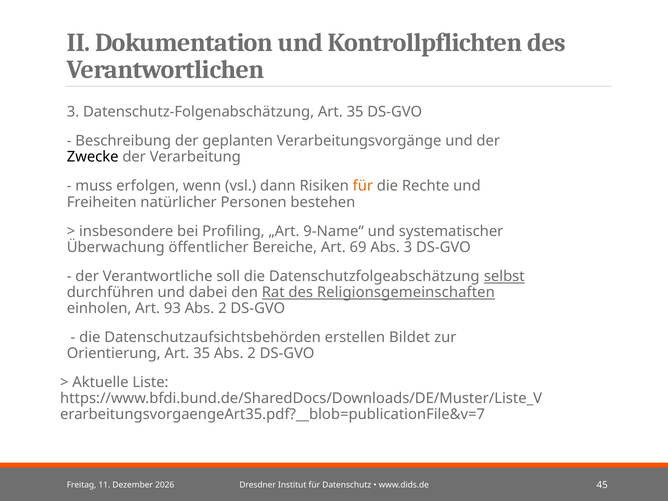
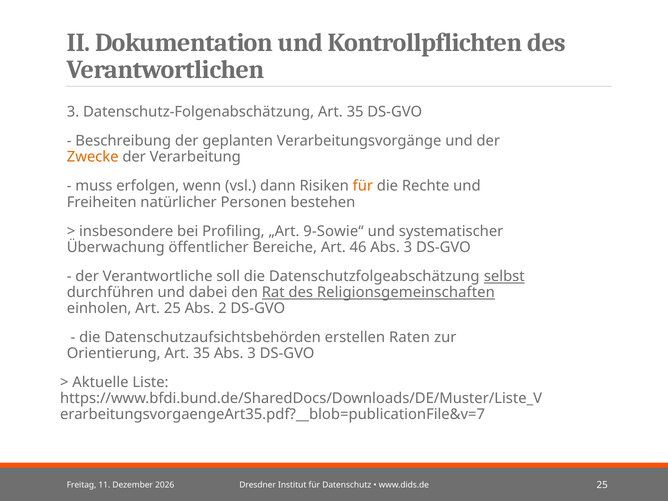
Zwecke colour: black -> orange (93, 157)
9-Name“: 9-Name“ -> 9-Sowie“ (334, 231)
69: 69 -> 46 (358, 247)
Art 93: 93 -> 25 (172, 308)
Bildet: Bildet -> Raten (410, 337)
35 Abs 2: 2 -> 3 (252, 353)
www.dids.de 45: 45 -> 25 (602, 485)
